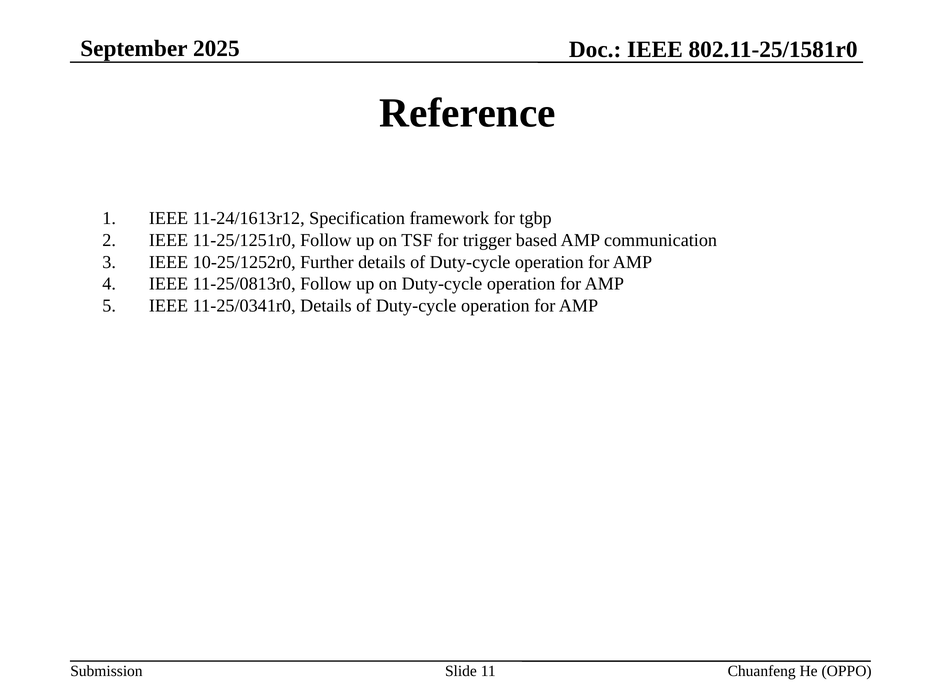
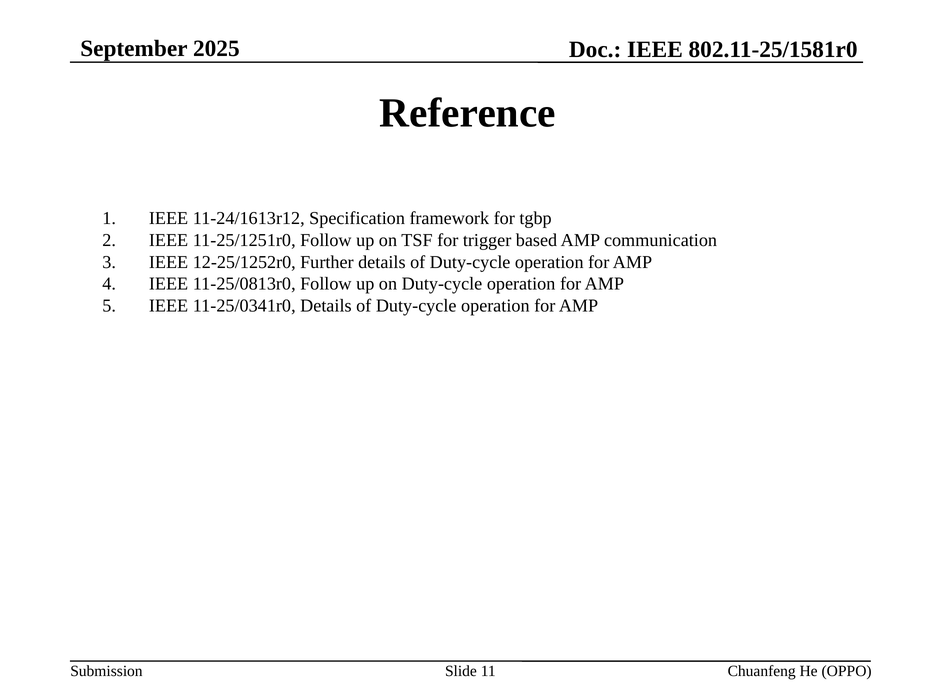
10-25/1252r0: 10-25/1252r0 -> 12-25/1252r0 (244, 262)
